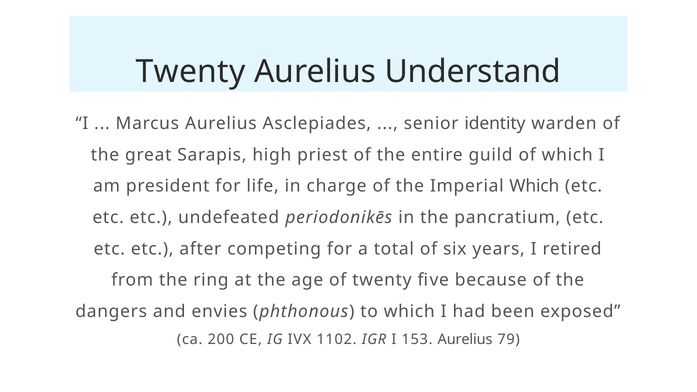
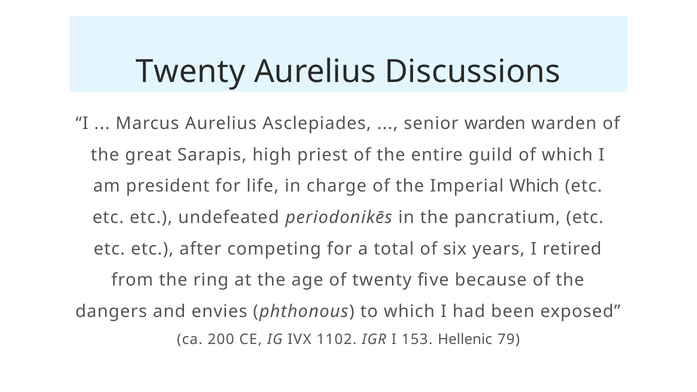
Understand: Understand -> Discussions (473, 72)
senior identity: identity -> warden (495, 123)
153 Aurelius: Aurelius -> Hellenic (465, 339)
